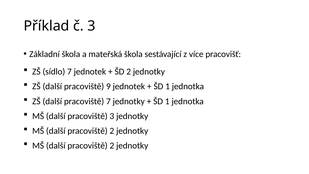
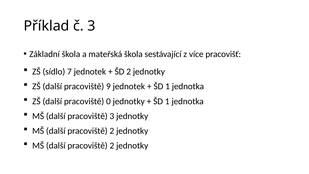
pracoviště 7: 7 -> 0 (108, 101)
